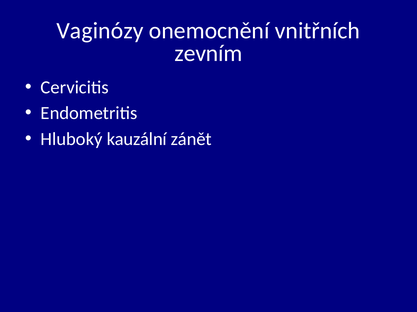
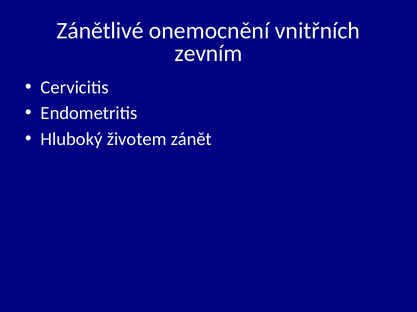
Vaginózy: Vaginózy -> Zánětlivé (100, 31)
kauzální: kauzální -> životem (137, 139)
